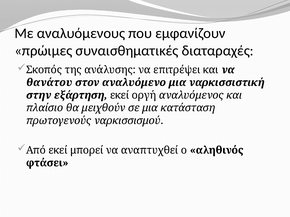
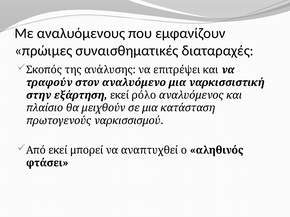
θανάτου: θανάτου -> τραφούν (49, 83)
οργή: οργή -> ρόλο (144, 95)
